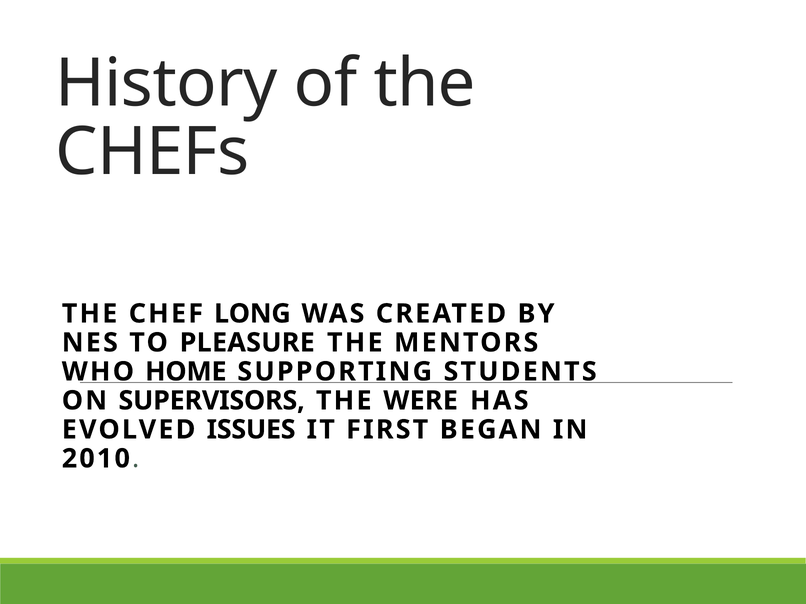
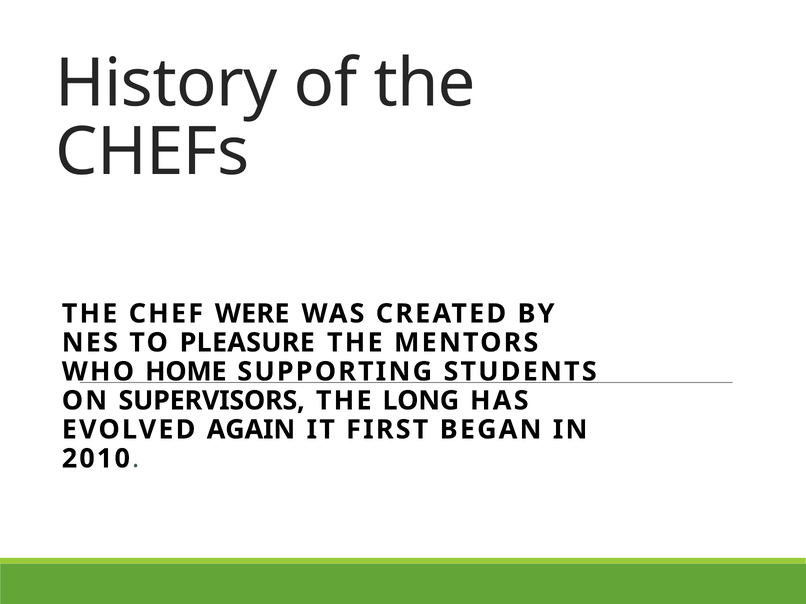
LONG: LONG -> WERE (252, 314)
WERE: WERE -> LONG (421, 401)
ISSUES: ISSUES -> AGAIN (251, 430)
